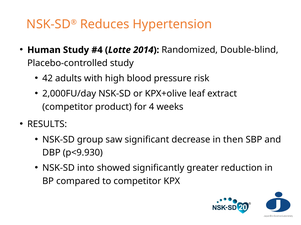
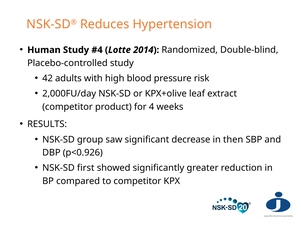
p<9.930: p<9.930 -> p<0.926 (83, 153)
into: into -> first (86, 169)
